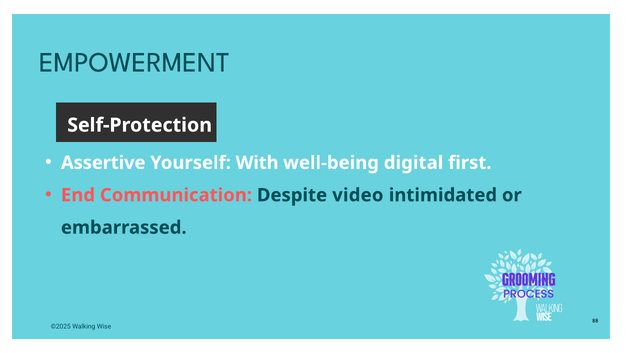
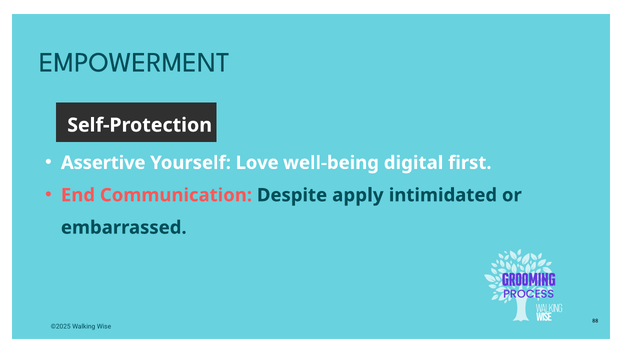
With: With -> Love (257, 163)
video: video -> apply (358, 195)
